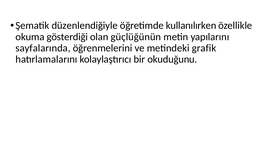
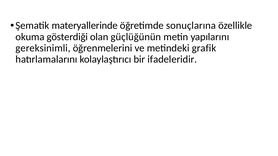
düzenlendiğiyle: düzenlendiğiyle -> materyallerinde (85, 26)
kullanılırken: kullanılırken -> sonuçlarına (191, 26)
sayfalarında: sayfalarında -> gereksinimli (43, 48)
okuduğunu: okuduğunu -> ifadeleridir (172, 59)
